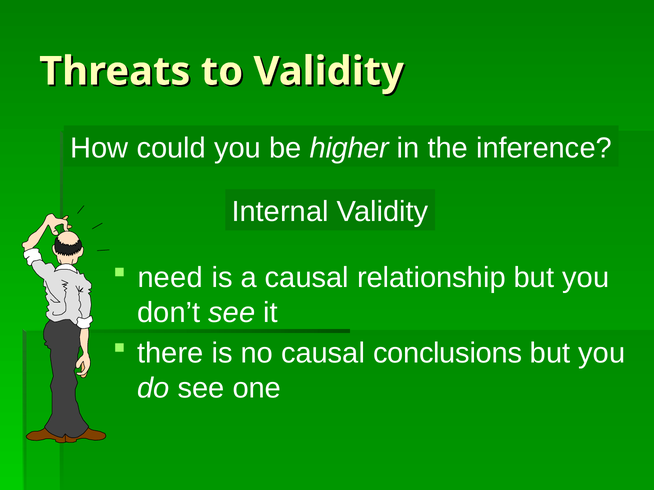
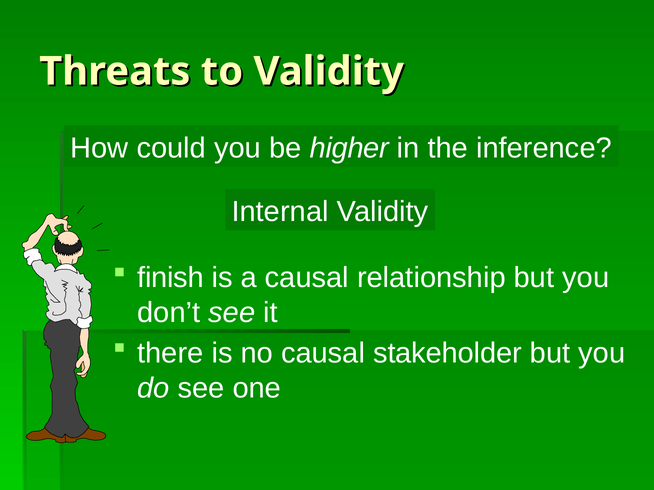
need: need -> finish (171, 278)
conclusions: conclusions -> stakeholder (448, 354)
